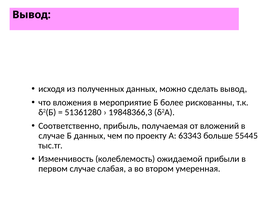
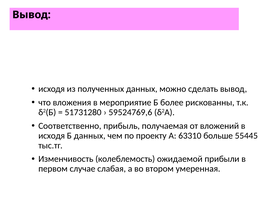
51361280: 51361280 -> 51731280 (83, 112)
19848366,3: 19848366,3 -> 59524769,6 (130, 112)
случае: случае -> исходя (52, 136)
63343: 63343 -> 63310 (190, 136)
